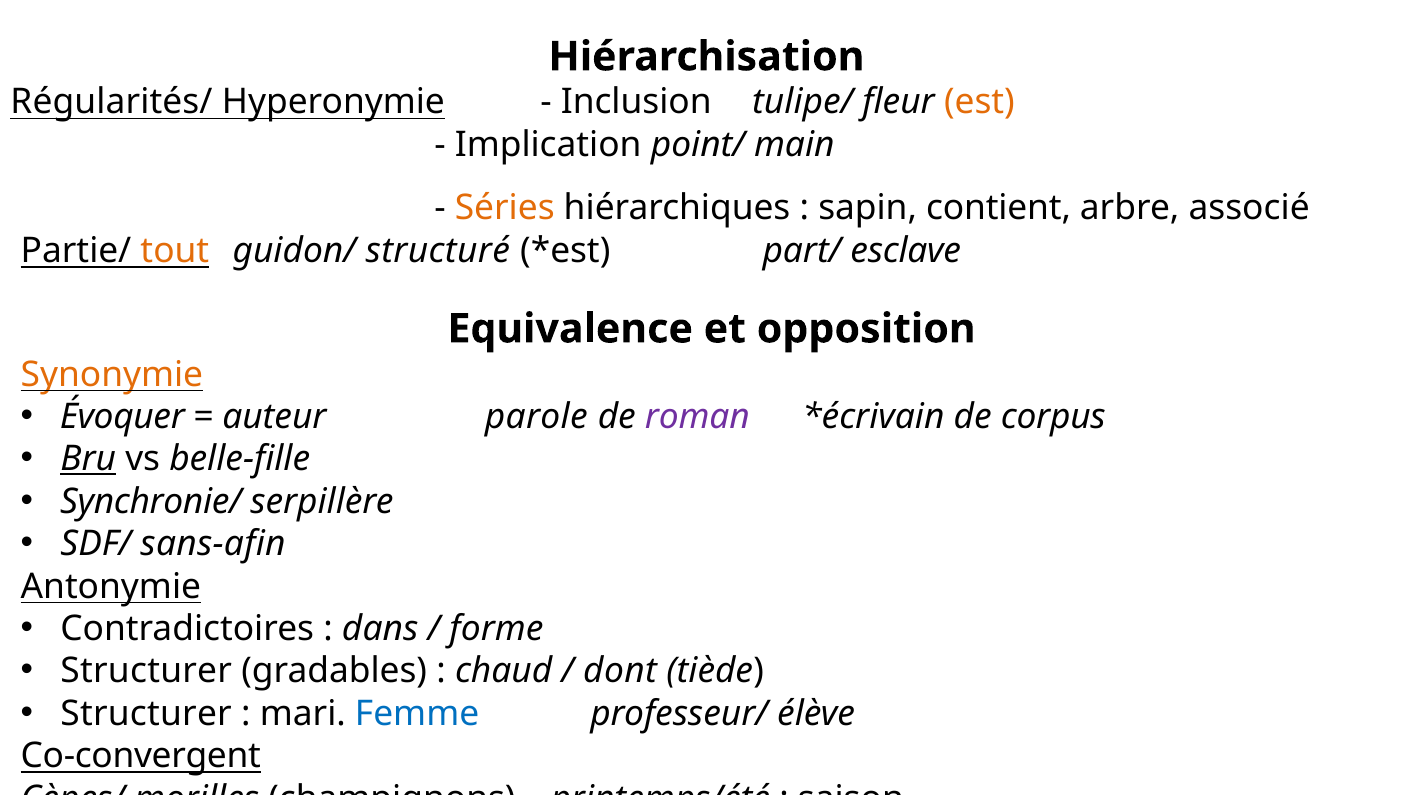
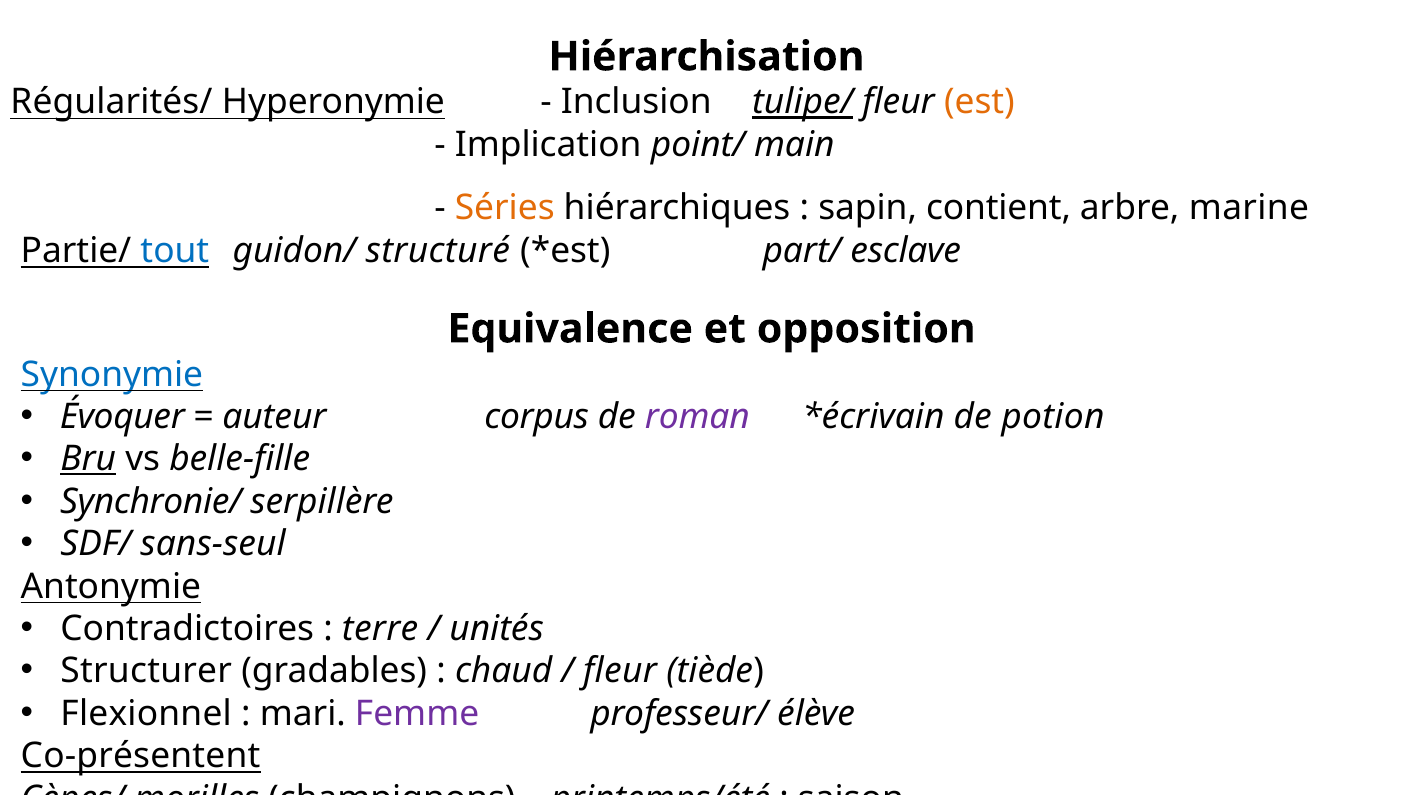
tulipe/ underline: none -> present (803, 102)
associé: associé -> marine (1249, 208)
tout colour: orange -> blue (175, 251)
Synonymie colour: orange -> blue (112, 374)
parole: parole -> corpus (537, 417)
corpus: corpus -> potion (1053, 417)
sans-afin: sans-afin -> sans-seul (213, 544)
dans: dans -> terre (380, 629)
forme: forme -> unités (497, 629)
dont: dont -> fleur (620, 671)
Structurer: Structurer -> Flexionnel (146, 713)
Femme colour: blue -> purple (417, 713)
Co-convergent: Co-convergent -> Co-présentent (141, 756)
